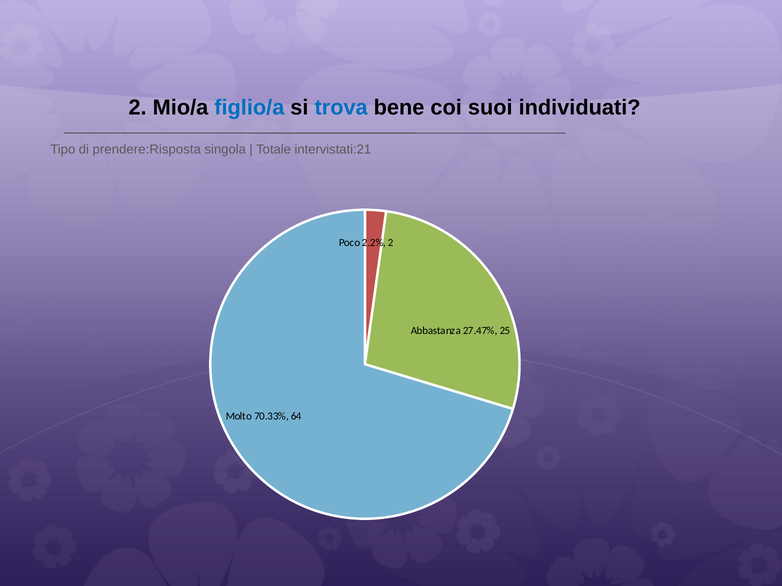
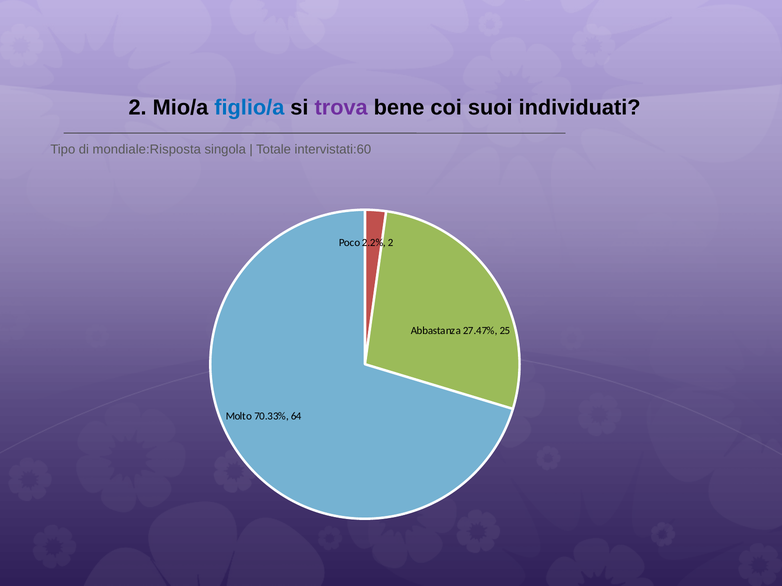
trova colour: blue -> purple (341, 108)
prendere:Risposta: prendere:Risposta -> mondiale:Risposta (147, 149)
intervistati:21: intervistati:21 -> intervistati:60 (333, 149)
